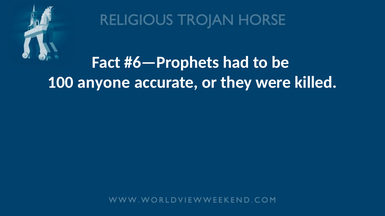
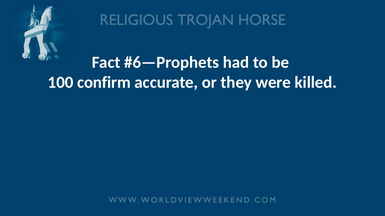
anyone: anyone -> confirm (104, 83)
